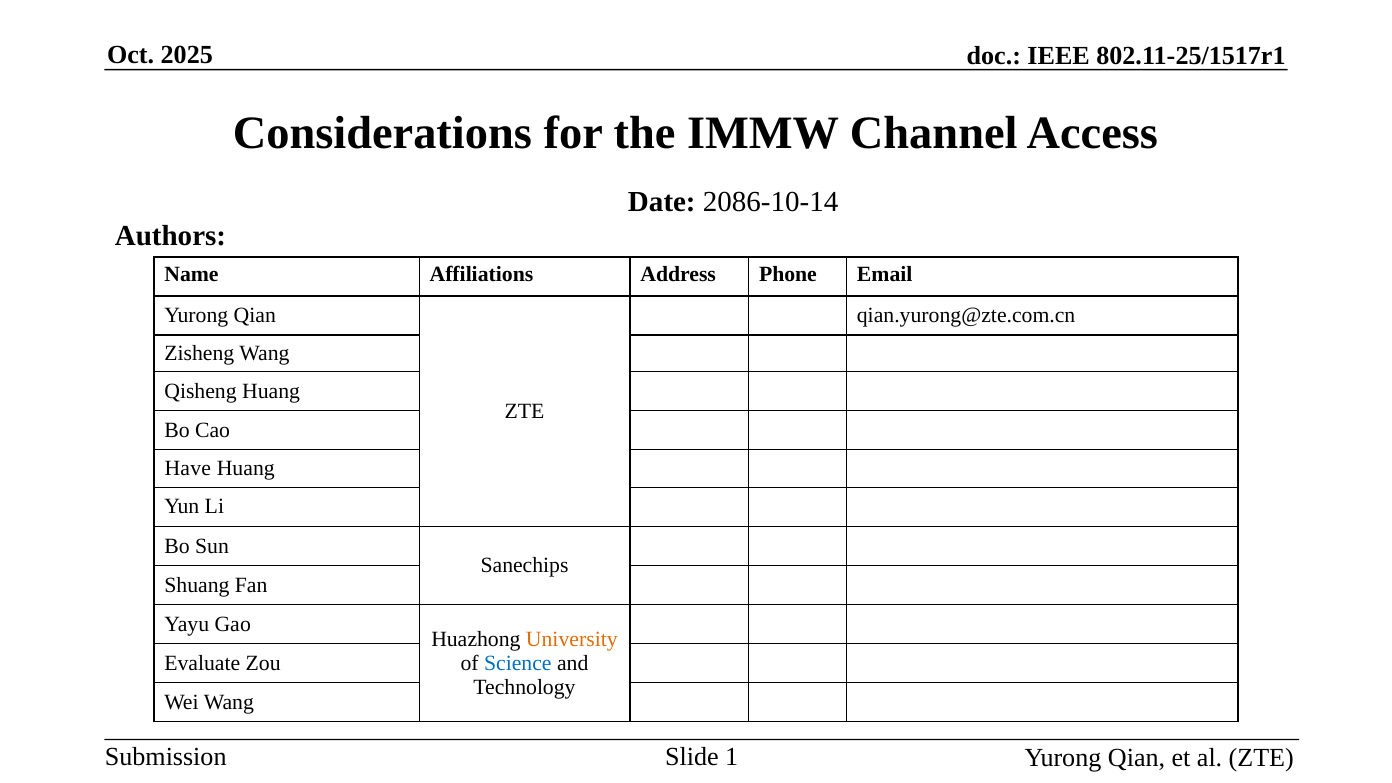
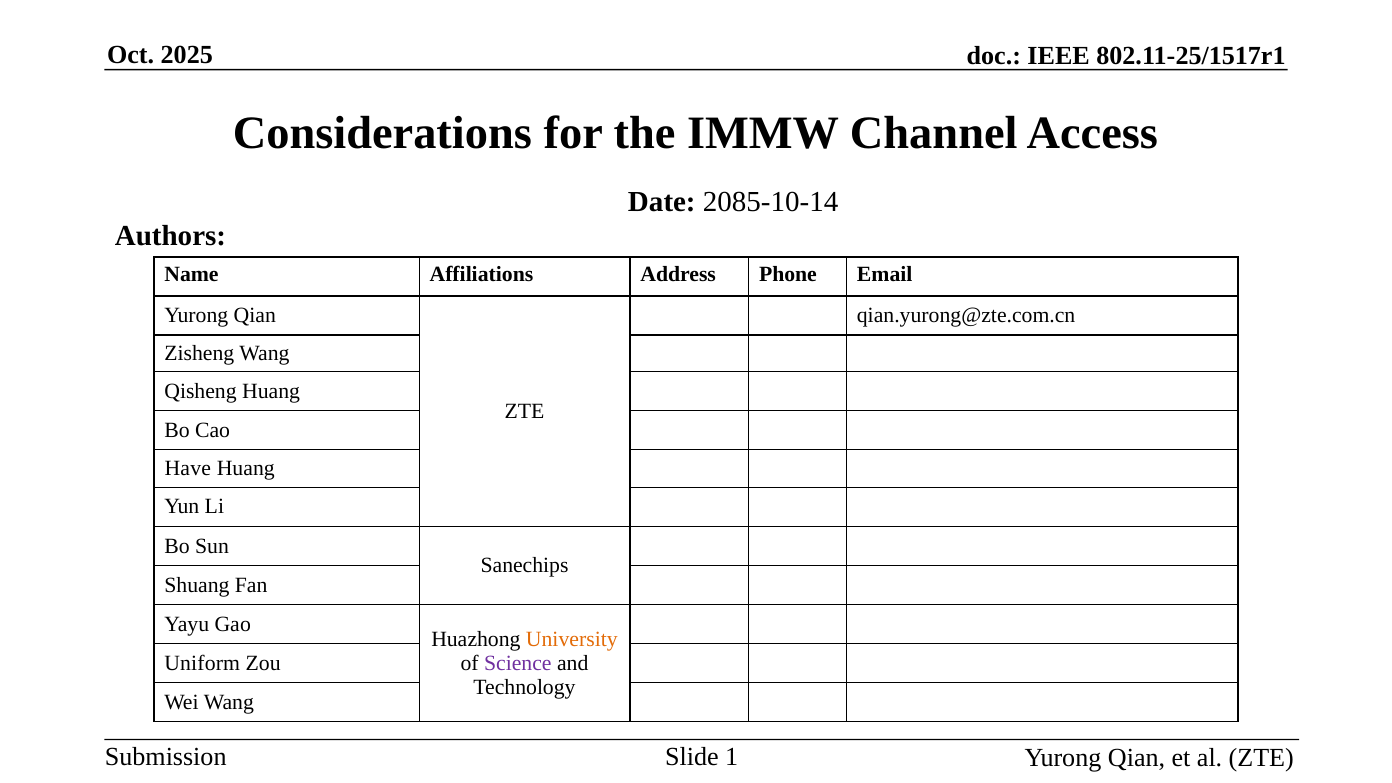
2086-10-14: 2086-10-14 -> 2085-10-14 (771, 202)
Evaluate: Evaluate -> Uniform (202, 663)
Science colour: blue -> purple (518, 663)
